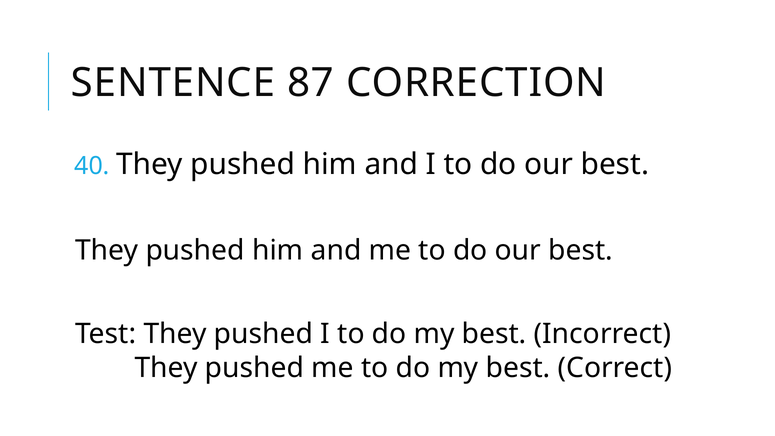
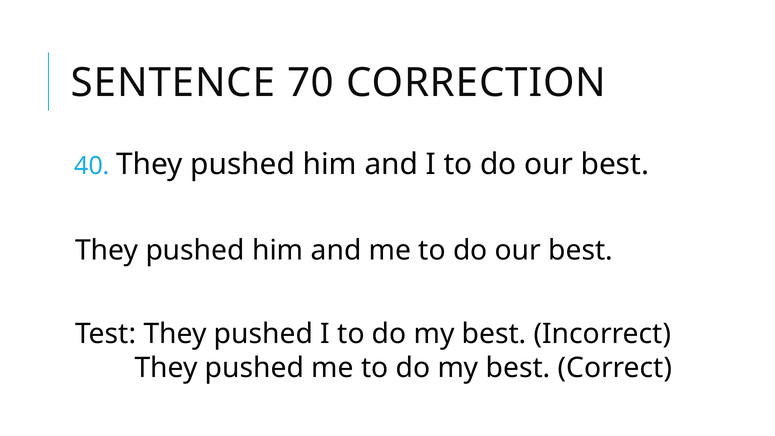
87: 87 -> 70 (311, 83)
